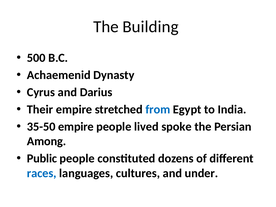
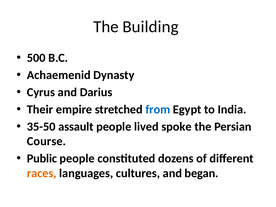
35-50 empire: empire -> assault (76, 127)
Among: Among -> Course (46, 141)
races colour: blue -> orange (42, 173)
under: under -> began (201, 173)
